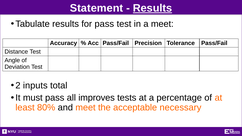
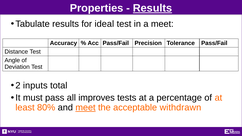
Statement: Statement -> Properties (97, 8)
for pass: pass -> ideal (104, 24)
meet underline: none -> present (85, 108)
necessary: necessary -> withdrawn (180, 108)
